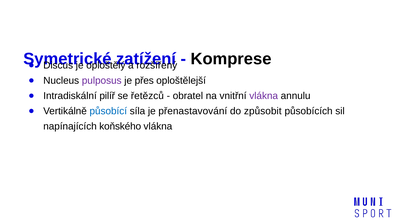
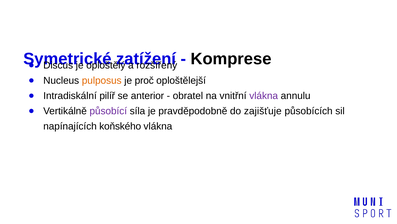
pulposus colour: purple -> orange (102, 80)
přes: přes -> proč (144, 80)
řetězců: řetězců -> anterior (147, 96)
působící colour: blue -> purple (108, 111)
přenastavování: přenastavování -> pravděpodobně (193, 111)
způsobit: způsobit -> zajišťuje (263, 111)
